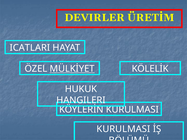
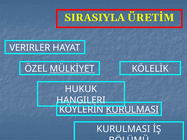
DEVIRLER: DEVIRLER -> SIRASIYLA (95, 18)
ICATLARI: ICATLARI -> VERIRLER (30, 48)
KURULMASI underline: none -> present (132, 110)
